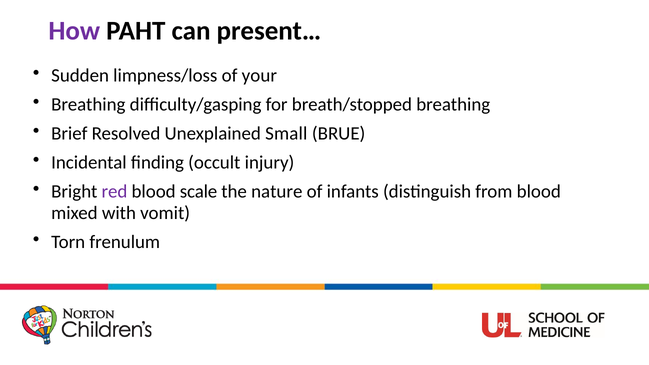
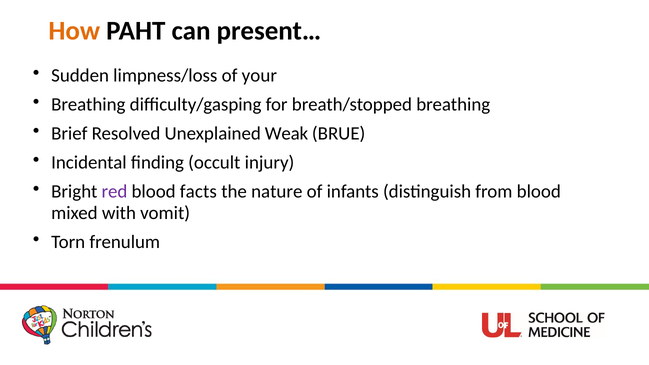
How colour: purple -> orange (74, 31)
Small: Small -> Weak (286, 134)
scale: scale -> facts (198, 191)
